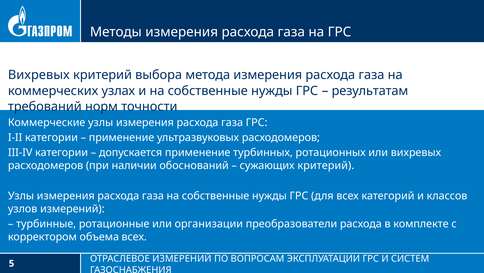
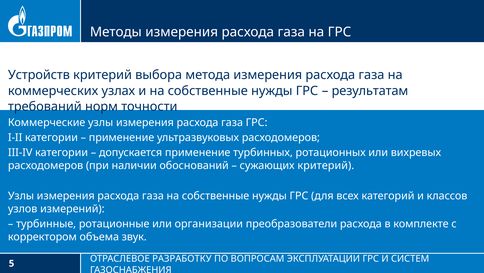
Вихревых: Вихревых -> Устройств (39, 75)
объема всех: всех -> звук (134, 236)
ОТРАСЛЕВОЕ ИЗМЕРЕНИЙ: ИЗМЕРЕНИЙ -> РАЗРАБОТКУ (182, 258)
